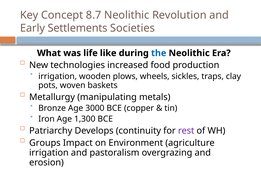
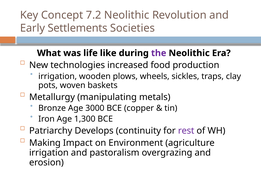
8.7: 8.7 -> 7.2 (94, 15)
the colour: blue -> purple (159, 53)
Groups: Groups -> Making (45, 143)
